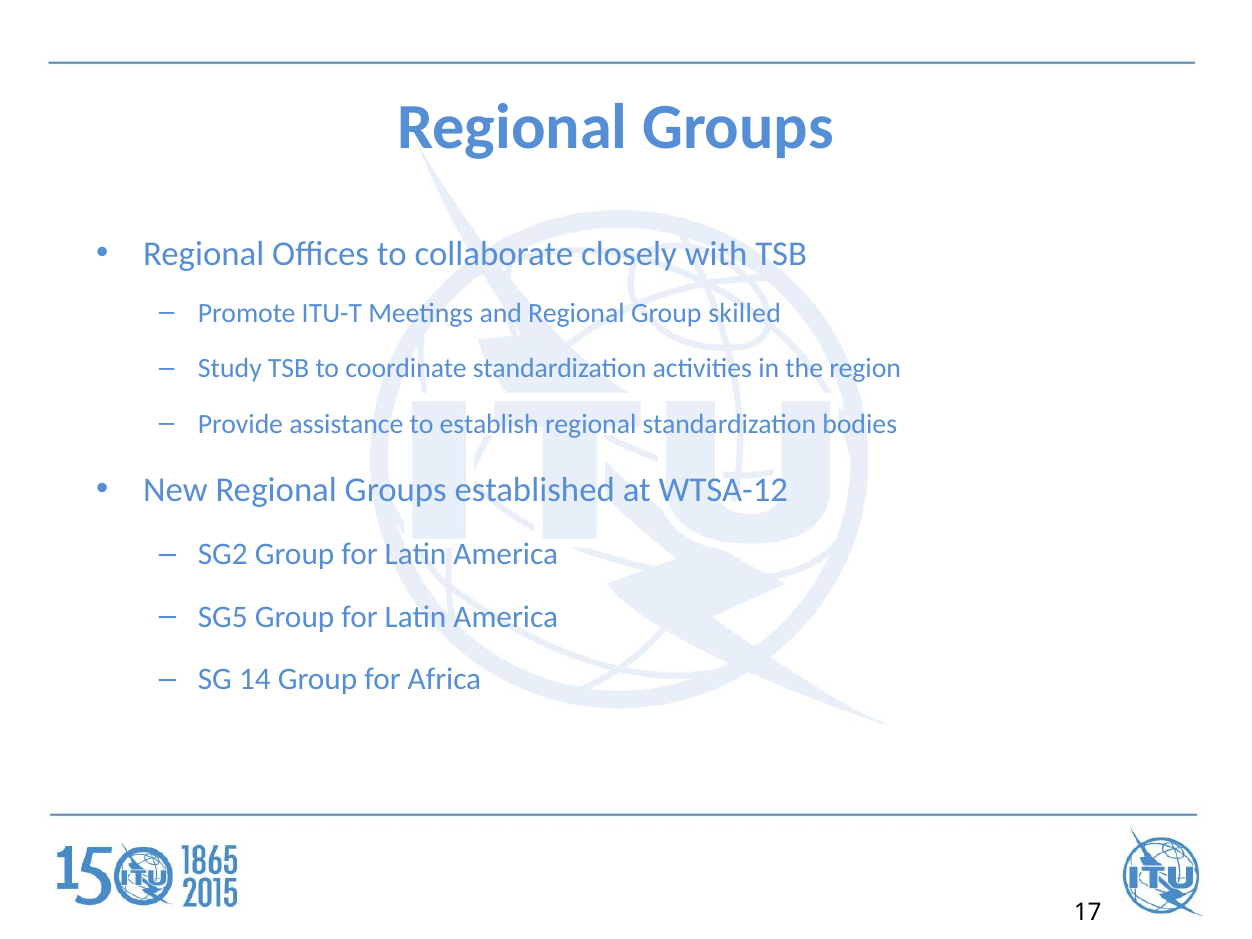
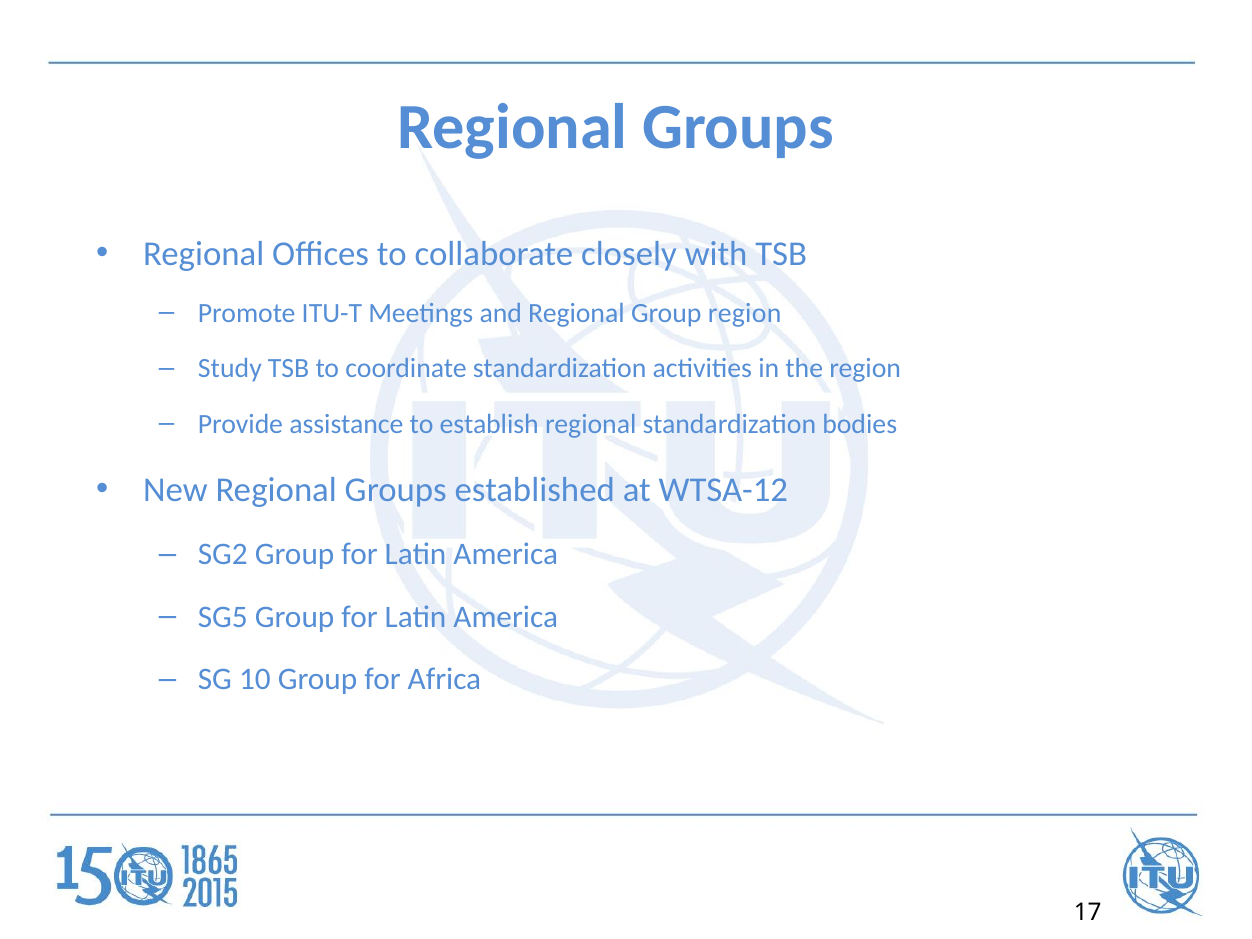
Group skilled: skilled -> region (745, 313)
14: 14 -> 10 (255, 680)
